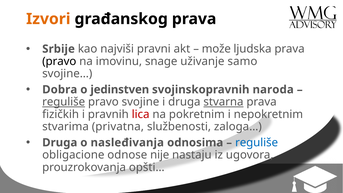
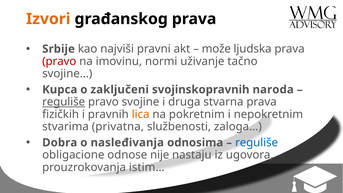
pravo colour: black -> red (59, 61)
snage: snage -> normi (161, 61)
samo: samo -> tačno (242, 61)
Dobra: Dobra -> Kupca (60, 90)
jedinstven: jedinstven -> zaključeni (120, 90)
stvarna underline: present -> none (223, 102)
lica colour: red -> orange (141, 114)
Druga: Druga -> Dobra (60, 143)
opšti…: opšti… -> istim… (147, 167)
